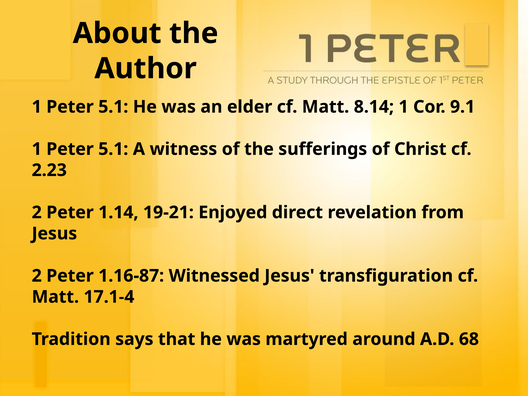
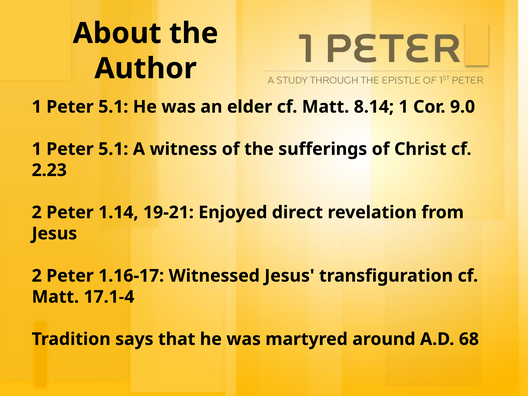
9.1: 9.1 -> 9.0 (463, 107)
1.16-87: 1.16-87 -> 1.16-17 (131, 276)
